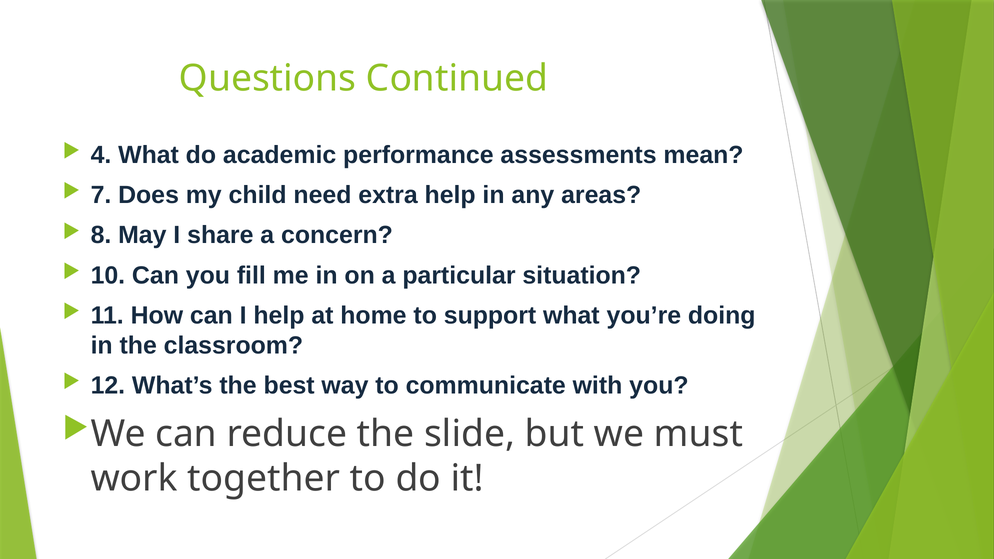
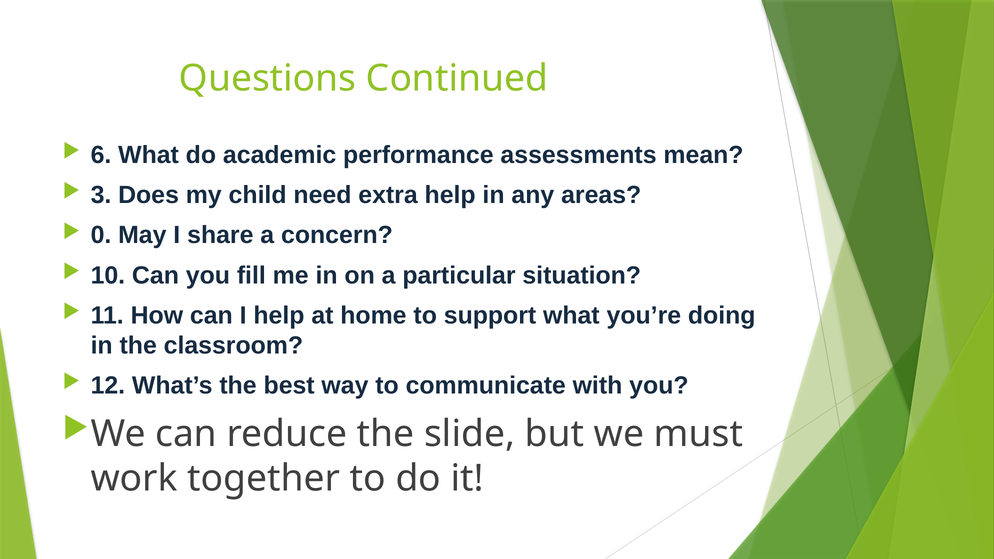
4: 4 -> 6 (101, 155)
7: 7 -> 3 (101, 195)
8: 8 -> 0 (101, 235)
